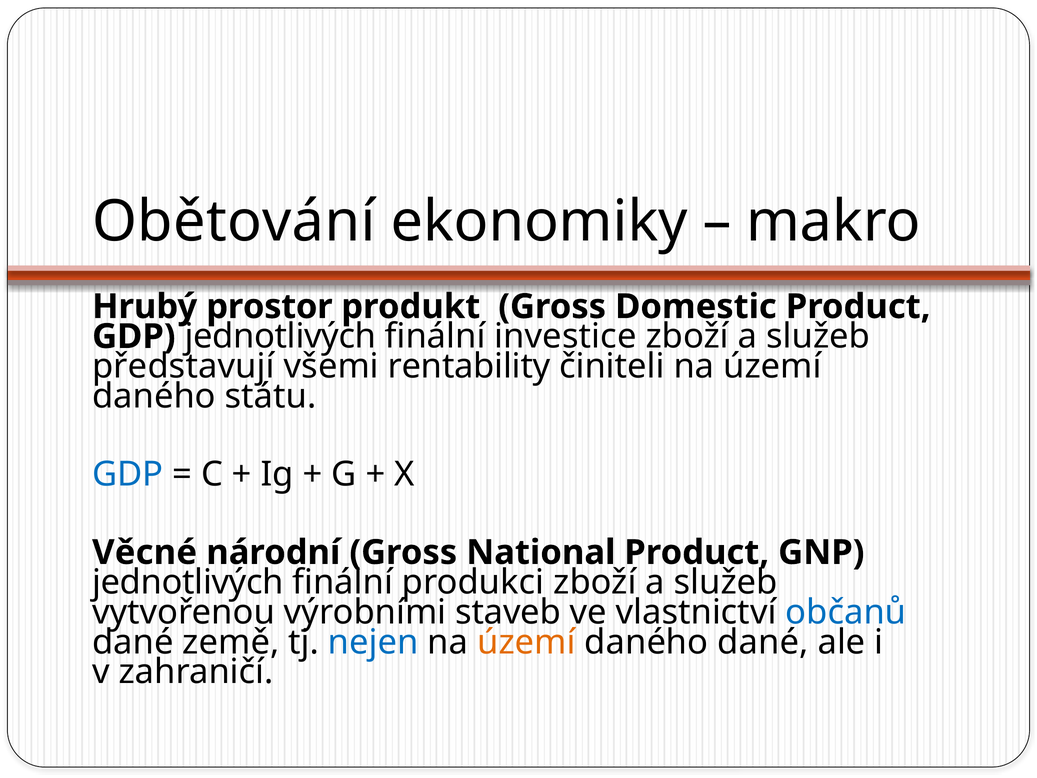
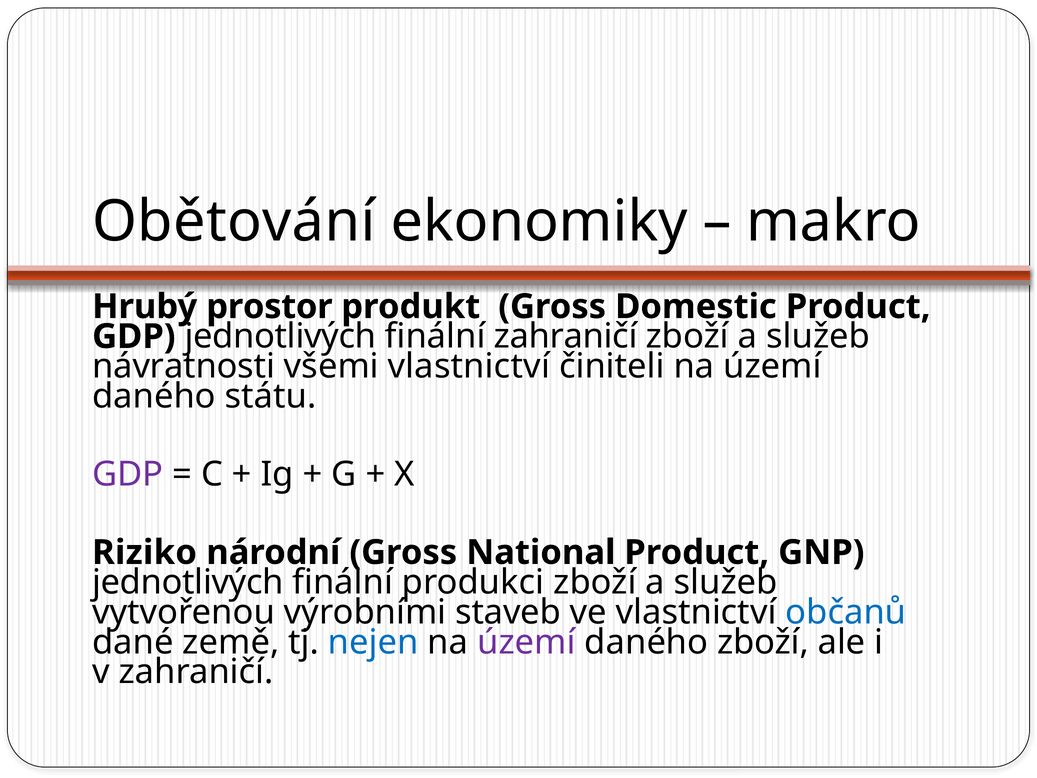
finální investice: investice -> zahraničí (566, 336)
představují: představují -> návratnosti (184, 366)
všemi rentability: rentability -> vlastnictví (469, 366)
GDP colour: blue -> purple (128, 474)
Věcné: Věcné -> Riziko (145, 552)
území colour: orange -> purple (526, 642)
daného dané: dané -> zboží (763, 642)
